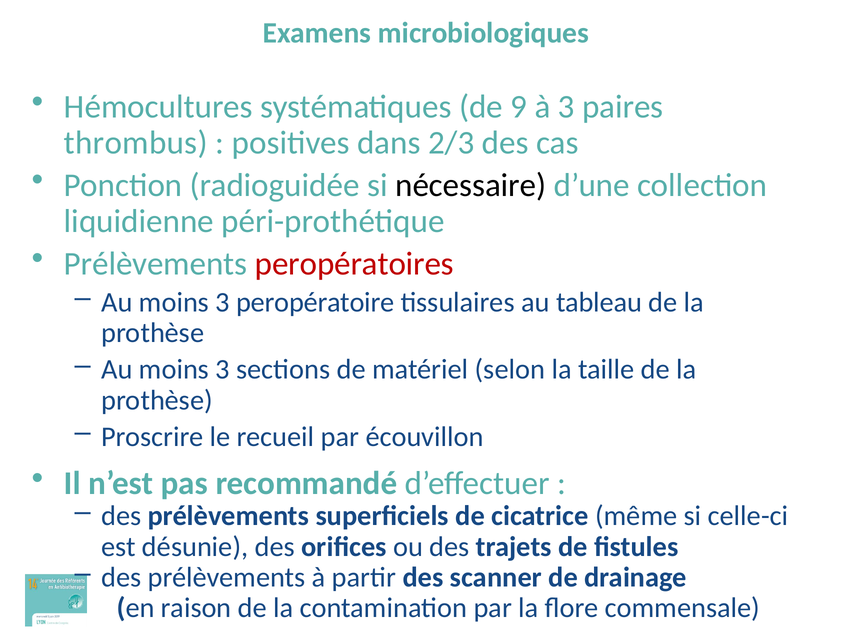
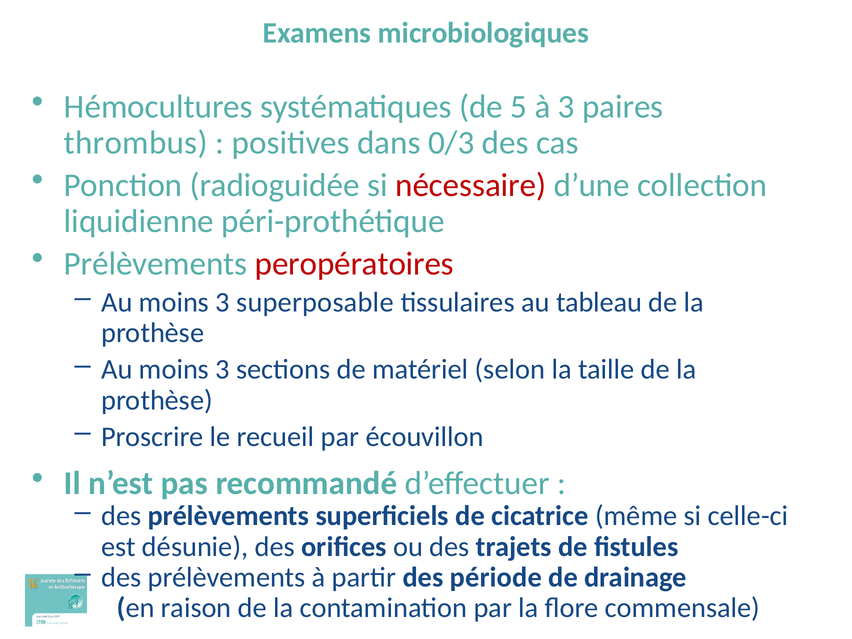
9: 9 -> 5 (519, 107)
2/3: 2/3 -> 0/3 (451, 143)
nécessaire colour: black -> red (471, 185)
peropératoire: peropératoire -> superposable (315, 302)
scanner: scanner -> période (496, 577)
